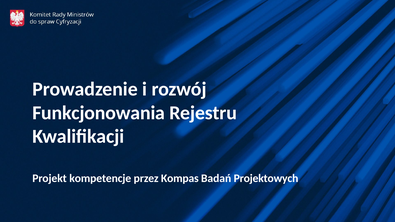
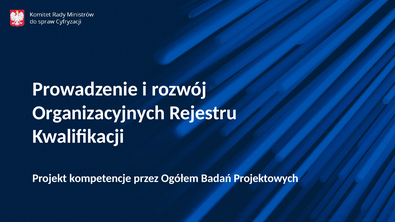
Funkcjonowania: Funkcjonowania -> Organizacyjnych (99, 113)
Kompas: Kompas -> Ogółem (180, 178)
